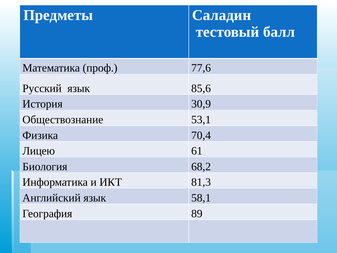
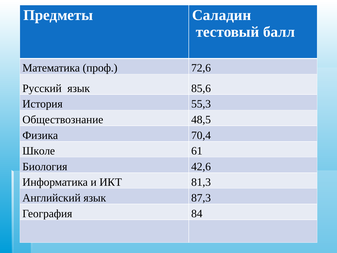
77,6: 77,6 -> 72,6 (201, 68)
30,9: 30,9 -> 55,3 (201, 104)
53,1: 53,1 -> 48,5 (201, 120)
Лицею: Лицею -> Школе (39, 151)
68,2: 68,2 -> 42,6 (201, 166)
58,1: 58,1 -> 87,3 (201, 198)
89: 89 -> 84 (197, 213)
